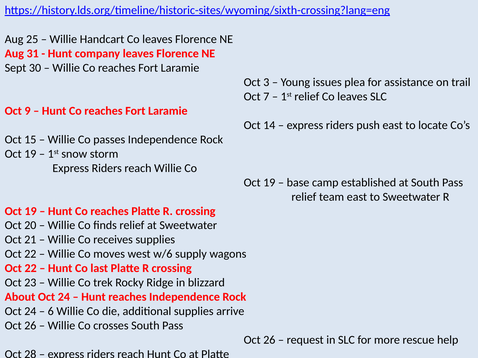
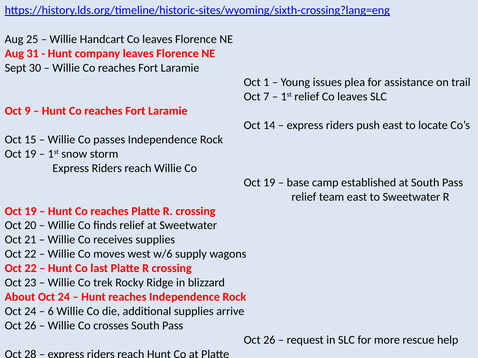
3: 3 -> 1 (266, 82)
